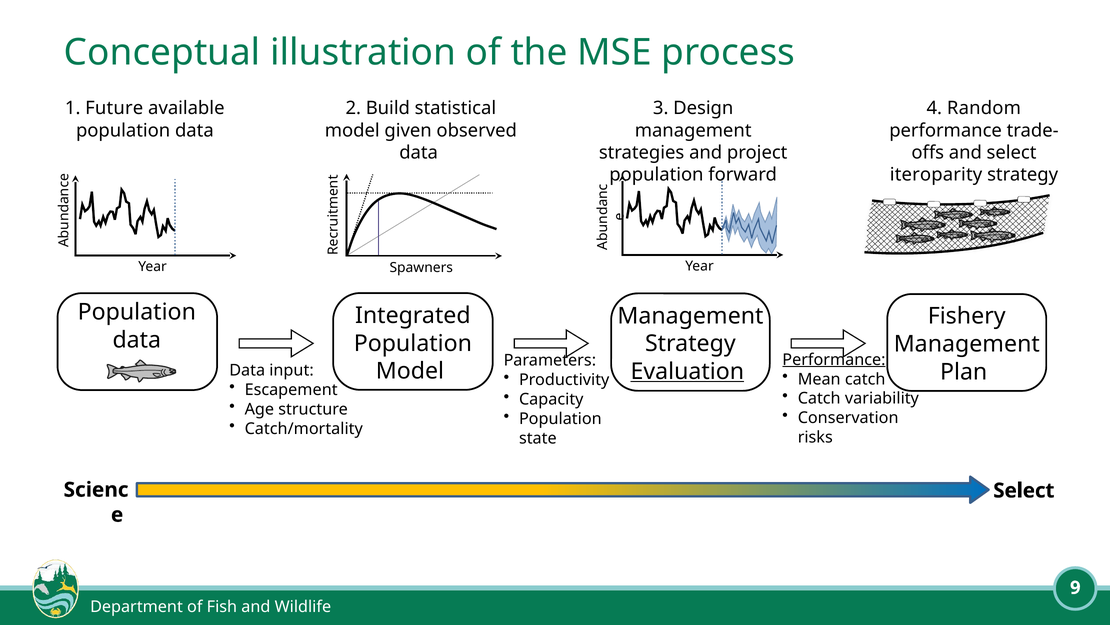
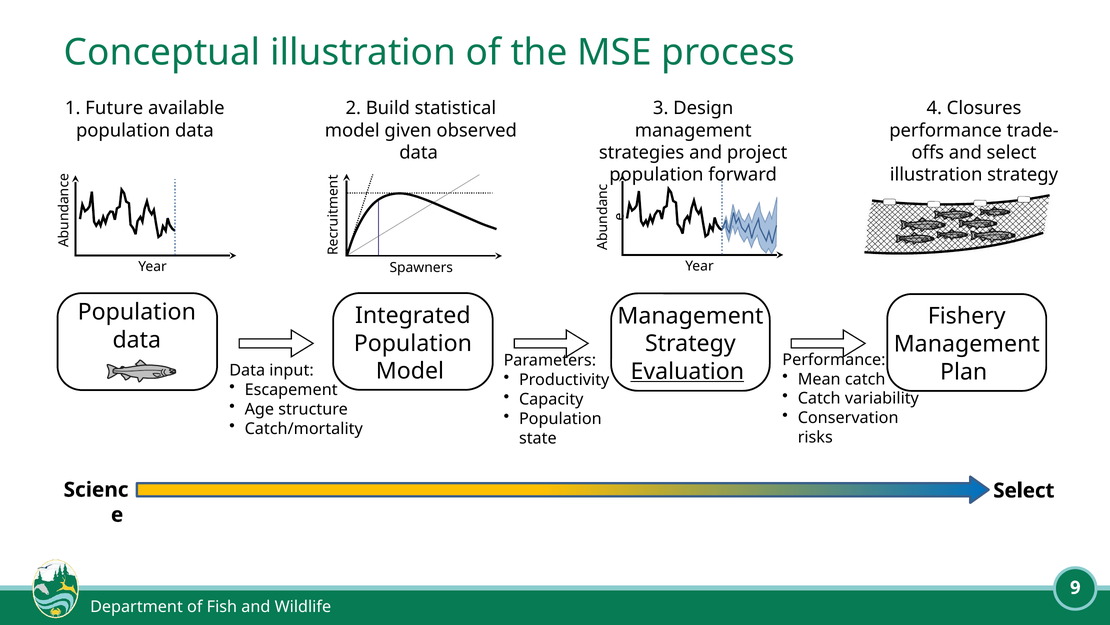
Random: Random -> Closures (984, 108)
iteroparity: iteroparity -> illustration (936, 175)
Performance underline: present -> none (834, 359)
